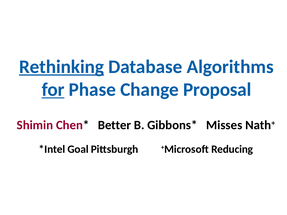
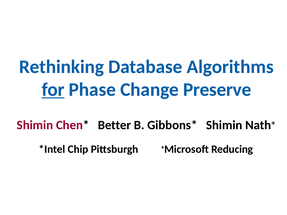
Rethinking underline: present -> none (61, 67)
Proposal: Proposal -> Preserve (217, 90)
Misses: Misses -> Shimin (224, 125)
Goal: Goal -> Chip (78, 149)
